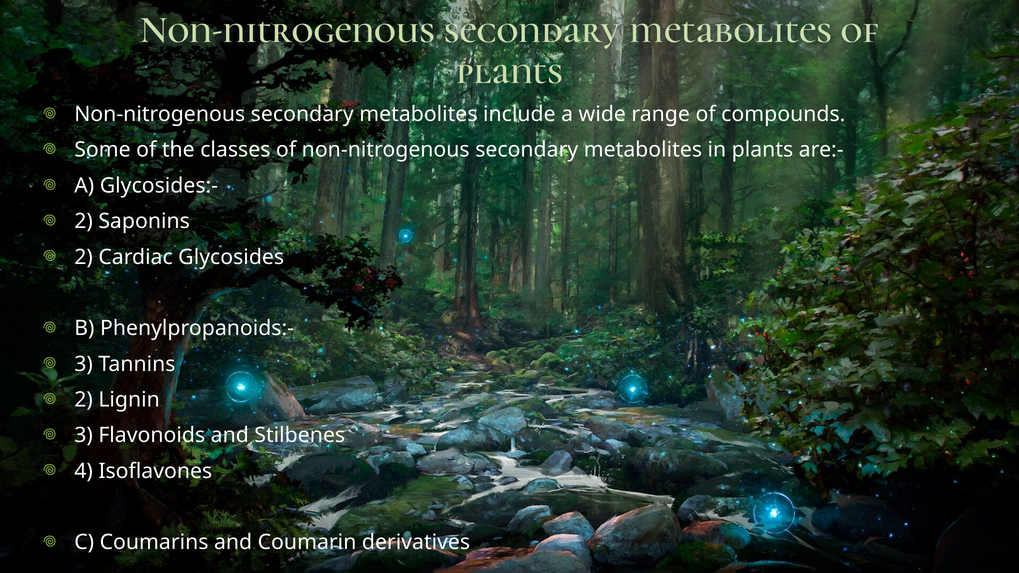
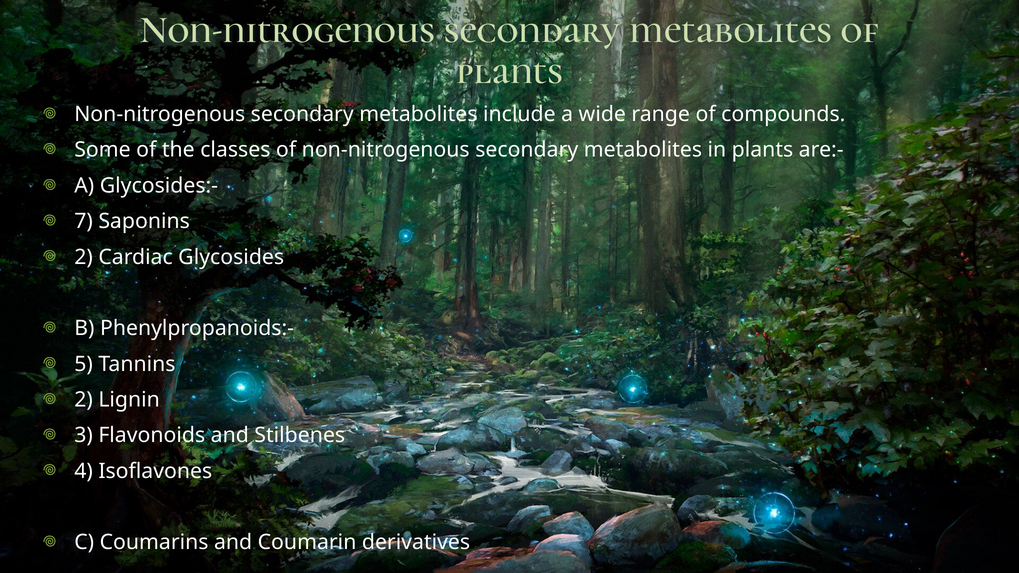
2: 2 -> 7 (84, 221)
3: 3 -> 5 (84, 364)
